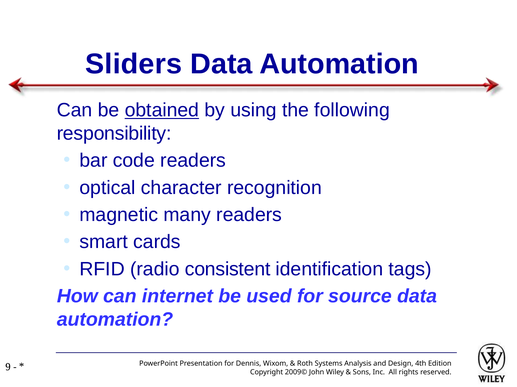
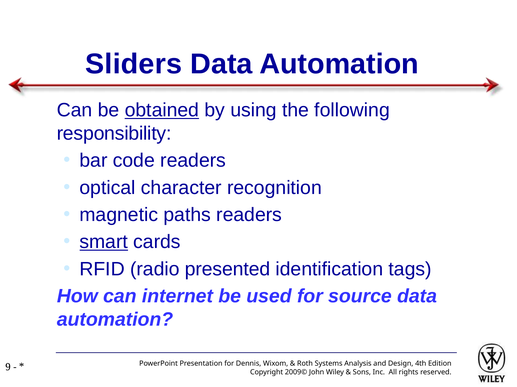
many: many -> paths (187, 215)
smart underline: none -> present (104, 242)
consistent: consistent -> presented (228, 270)
